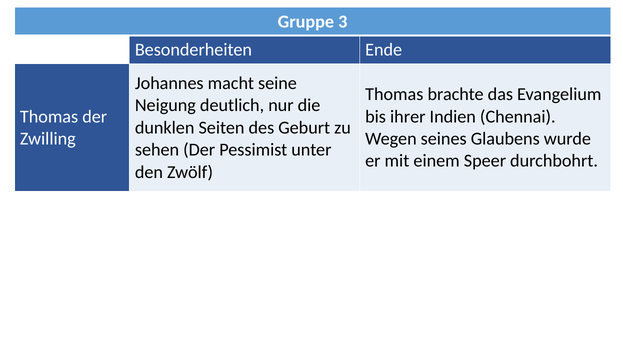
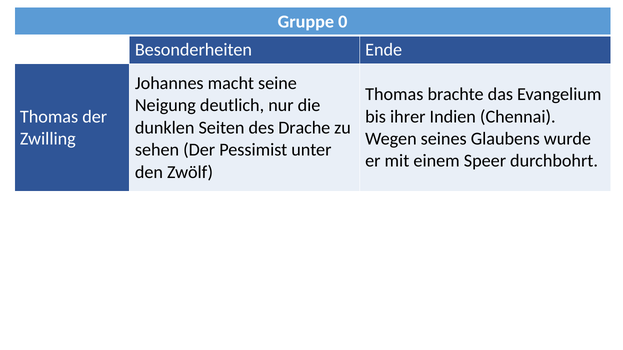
3: 3 -> 0 (343, 22)
Geburt: Geburt -> Drache (304, 128)
